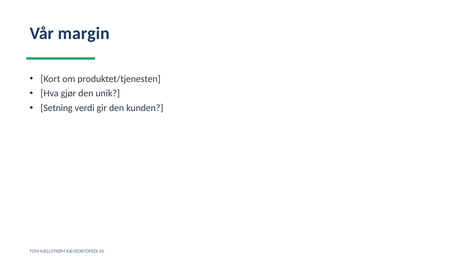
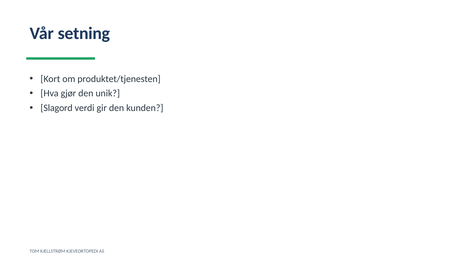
margin: margin -> setning (84, 33)
Setning: Setning -> Slagord (57, 108)
